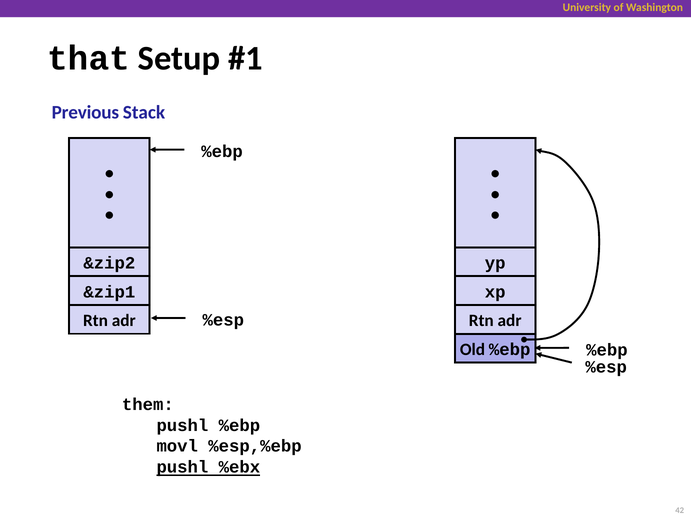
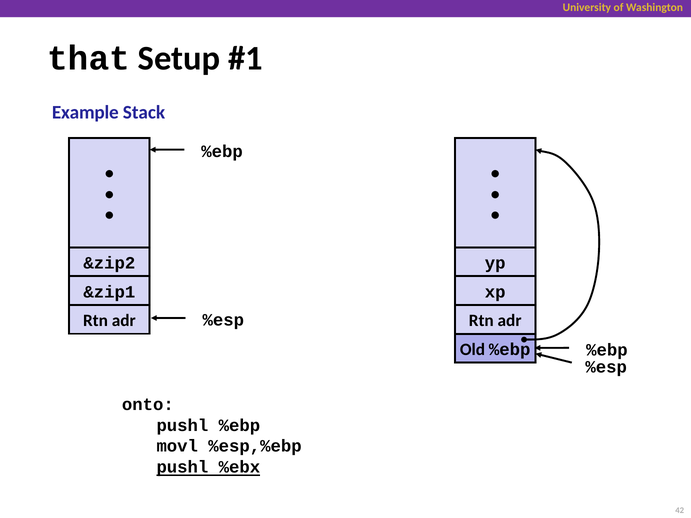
Previous: Previous -> Example (85, 113)
them: them -> onto (148, 405)
